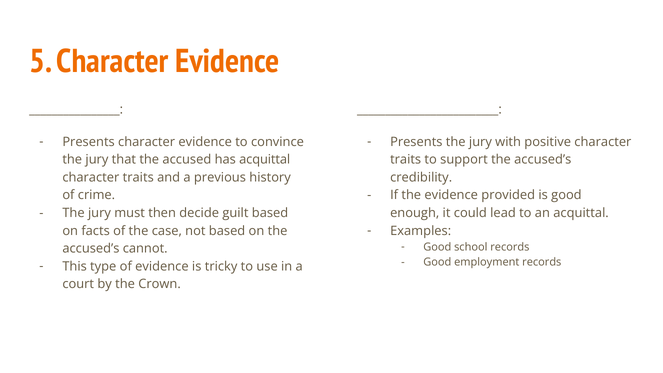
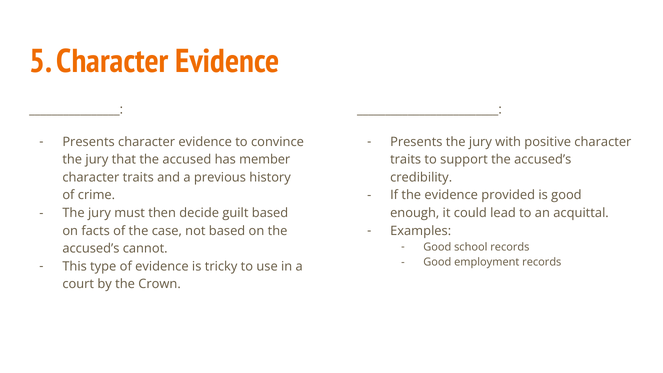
has acquittal: acquittal -> member (265, 160)
